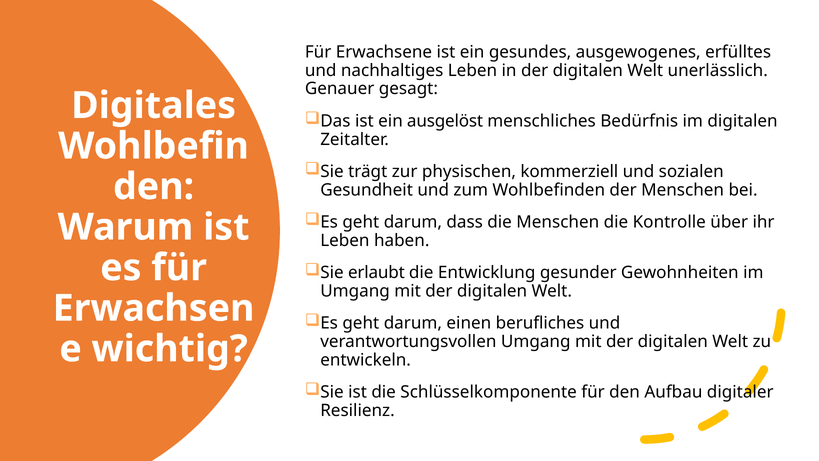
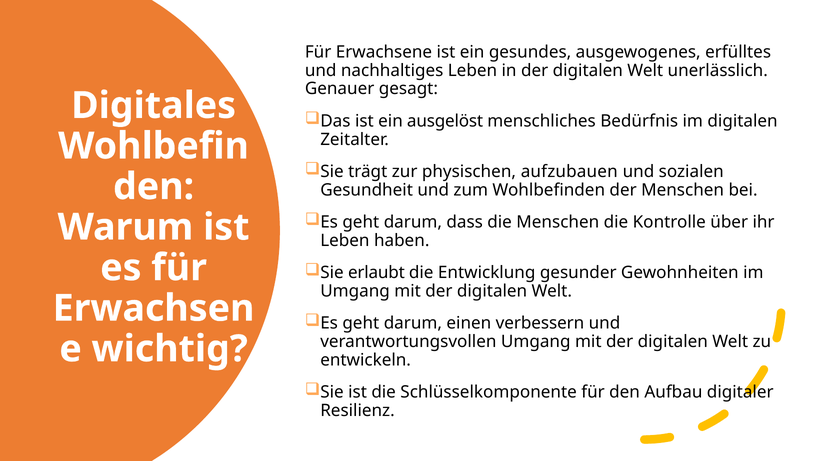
kommerziell: kommerziell -> aufzubauen (569, 171)
berufliches: berufliches -> verbessern (540, 323)
